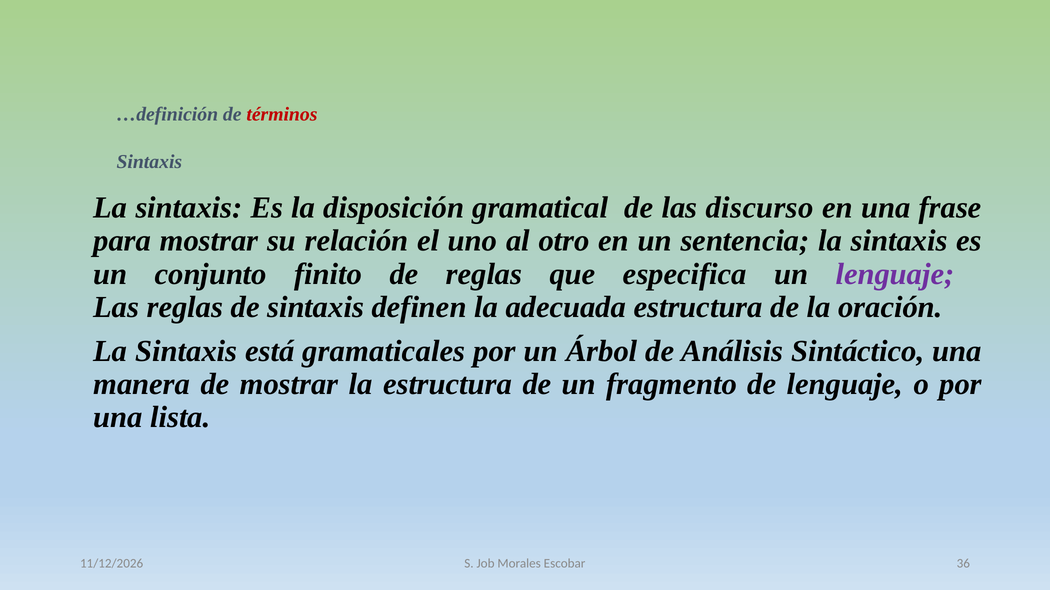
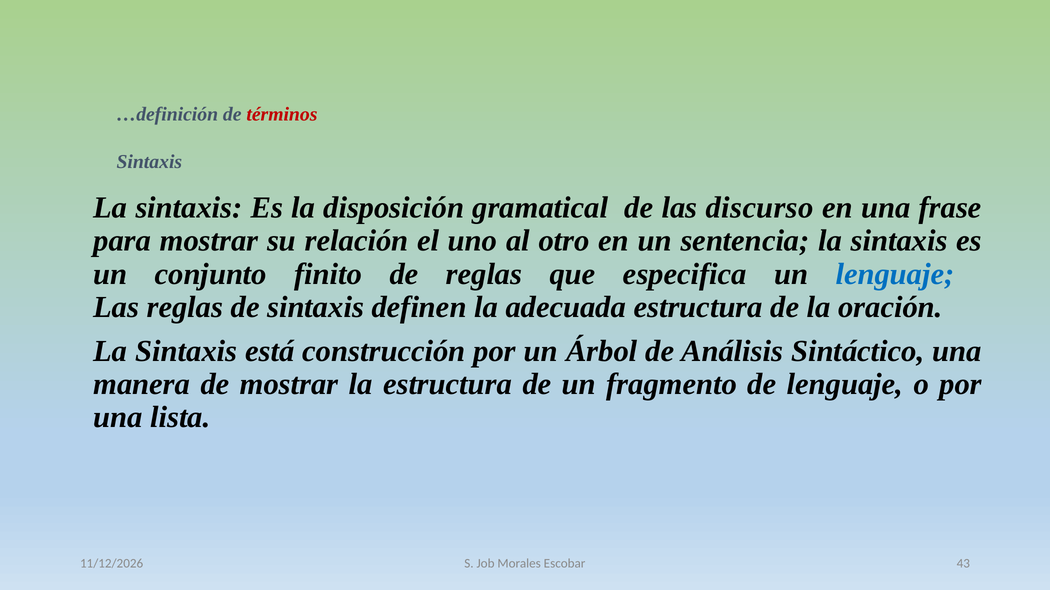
lenguaje colour: purple -> blue (895, 274)
gramaticales: gramaticales -> construcción (384, 351)
36: 36 -> 43 (963, 564)
